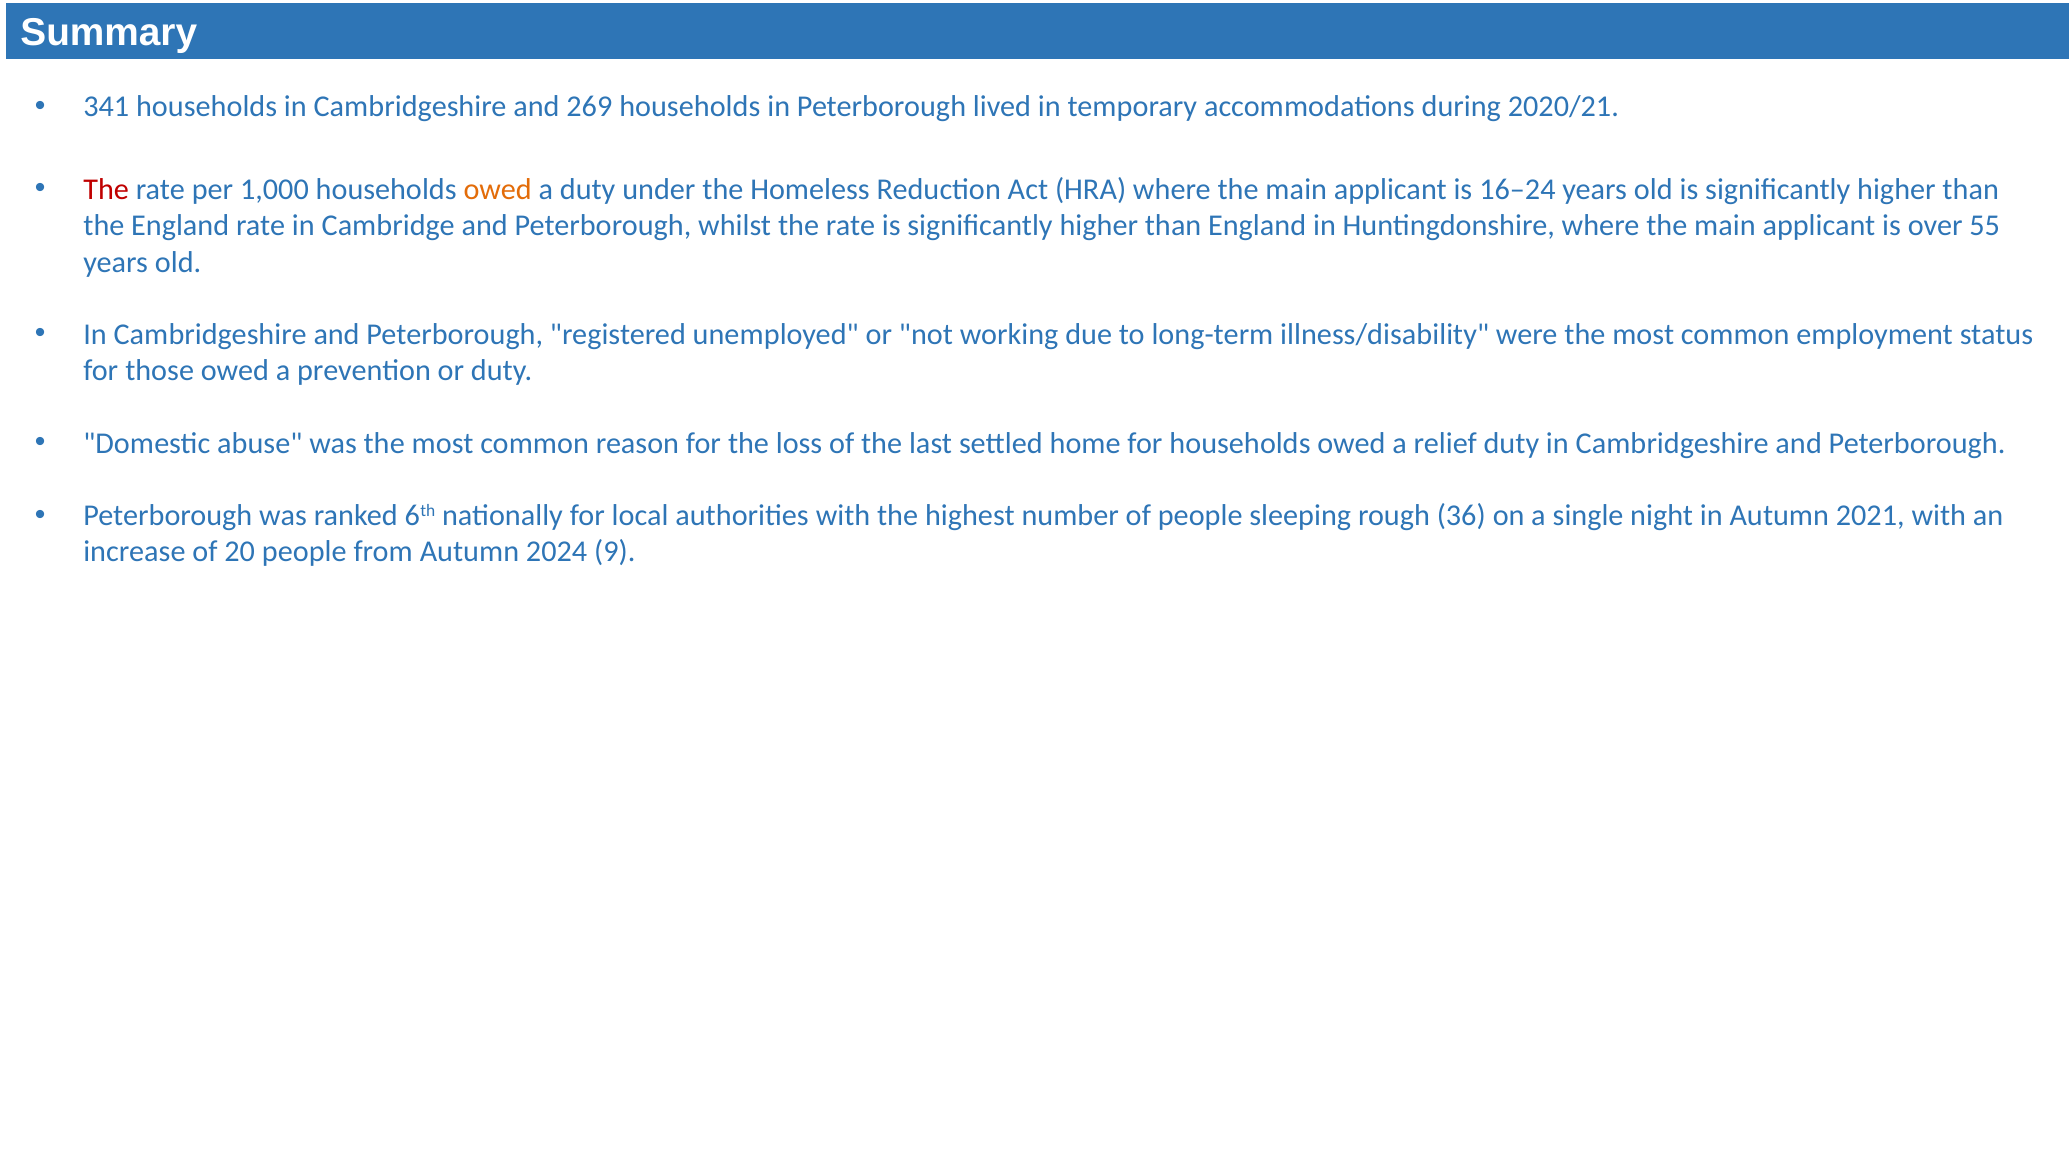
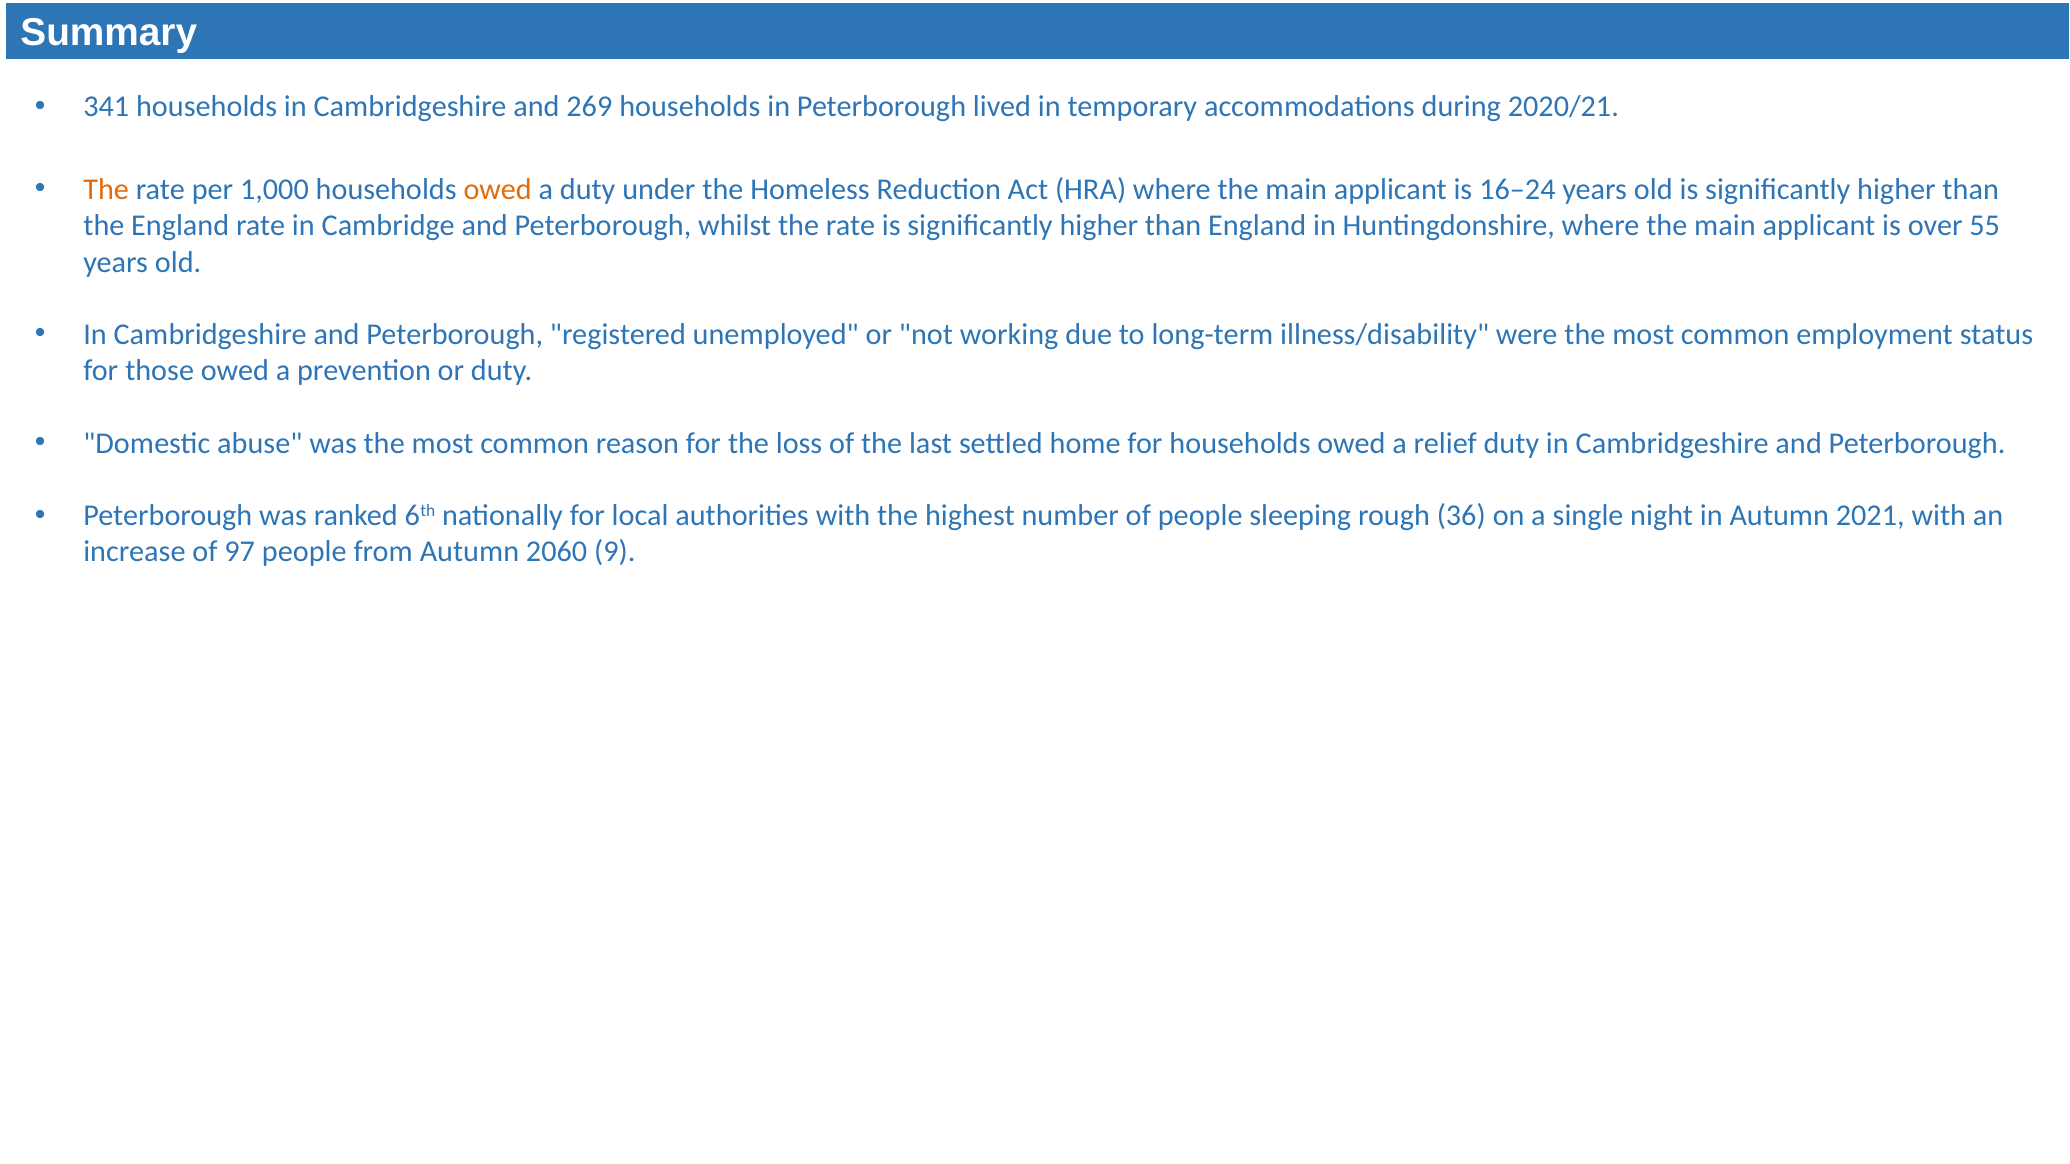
The colour: red -> orange (106, 190)
20: 20 -> 97 (240, 552)
2024: 2024 -> 2060 (557, 552)
